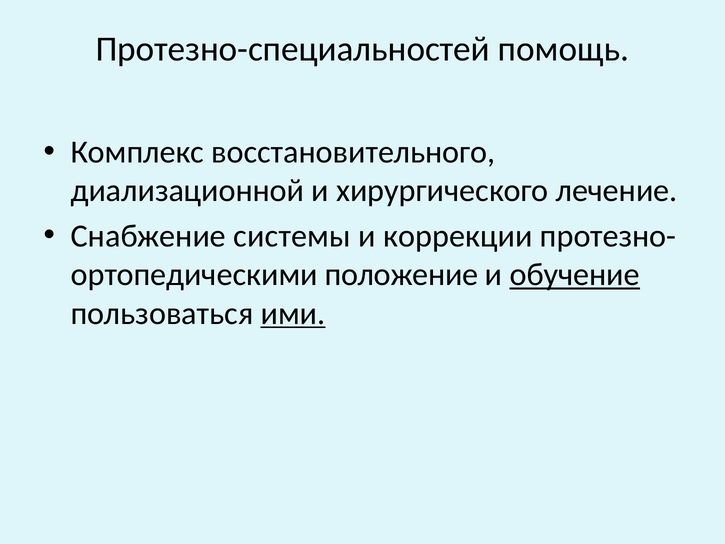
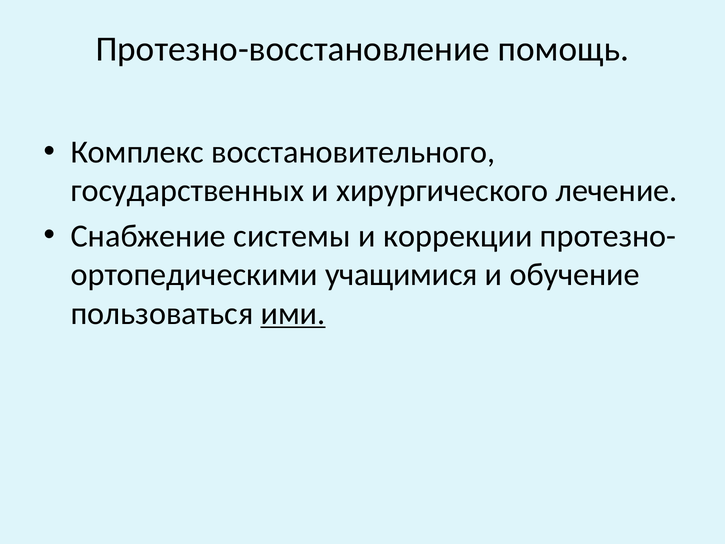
Протезно-специальностей: Протезно-специальностей -> Протезно-восстановление (293, 49)
диализационной: диализационной -> государственных (187, 191)
положение: положение -> учащимися (401, 275)
обучение underline: present -> none (575, 275)
